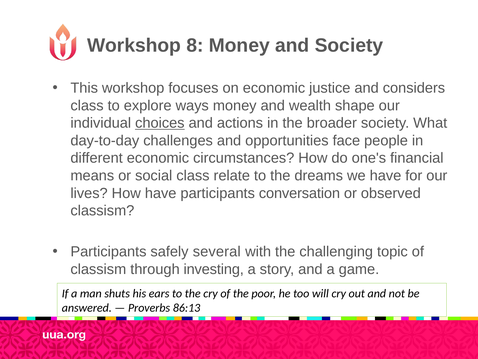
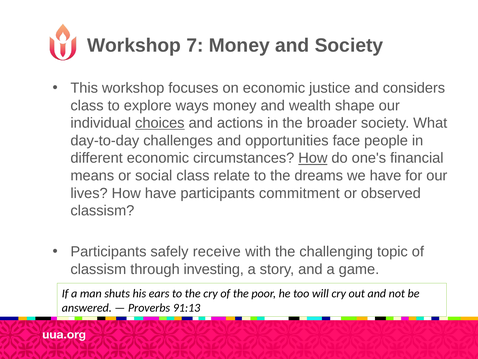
8: 8 -> 7 (195, 46)
How underline: none -> present (313, 158)
conversation: conversation -> commitment (299, 193)
several: several -> receive (217, 251)
86:13: 86:13 -> 91:13 (187, 307)
